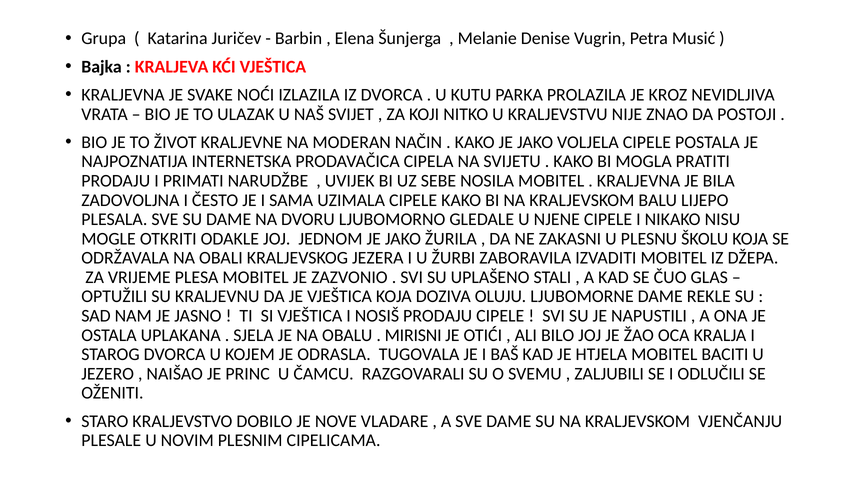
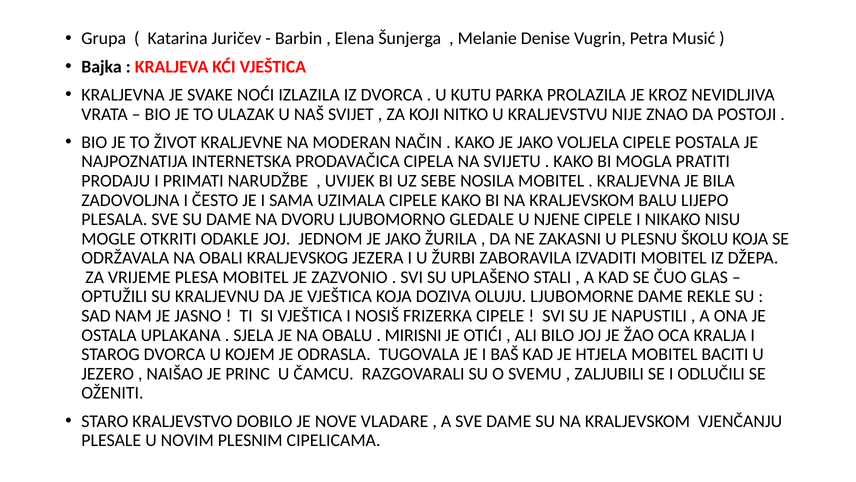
NOSIŠ PRODAJU: PRODAJU -> FRIZERKA (438, 316)
